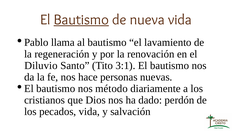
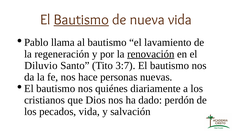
renovación underline: none -> present (151, 54)
3:1: 3:1 -> 3:7 (125, 65)
método: método -> quiénes (112, 88)
